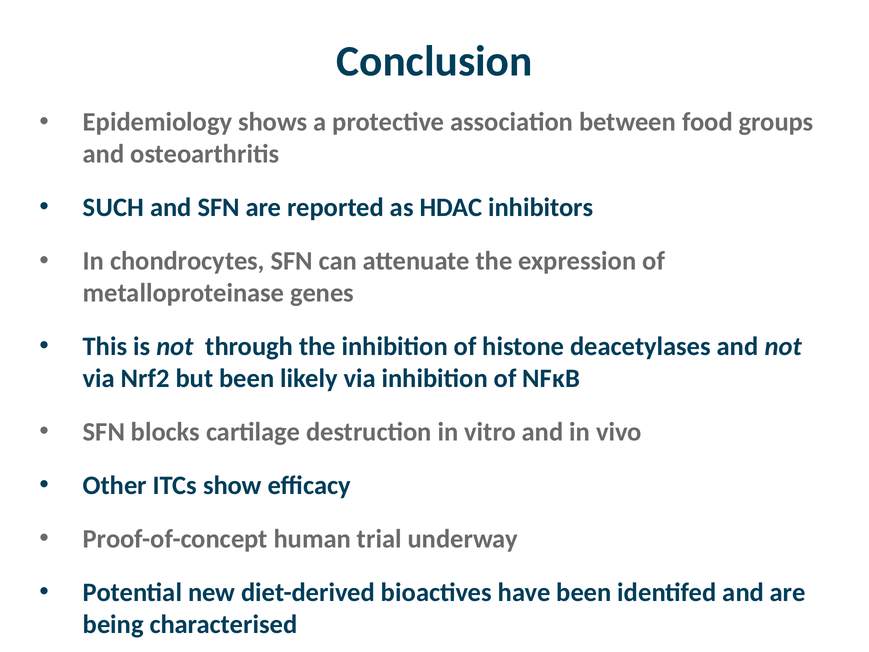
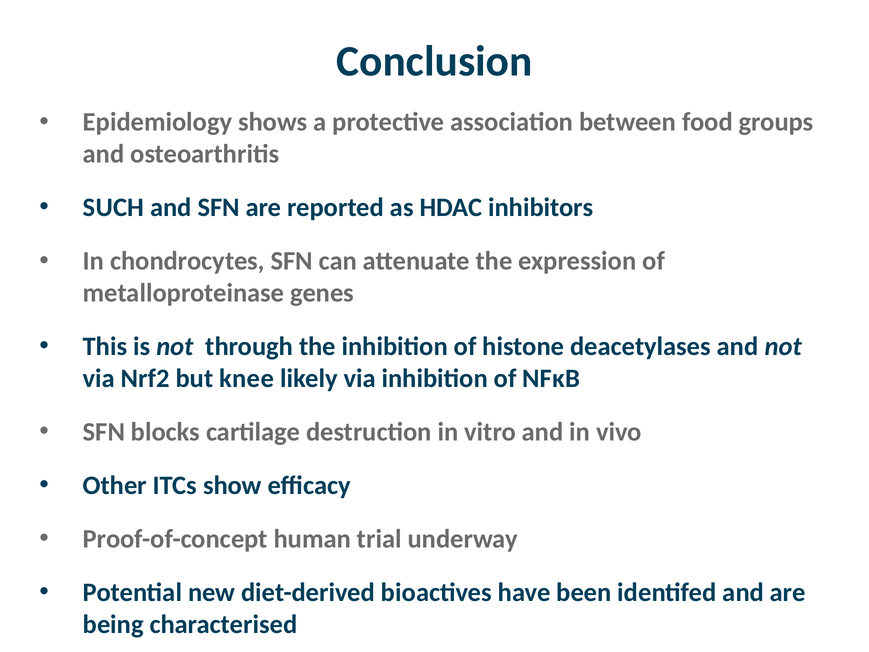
but been: been -> knee (247, 378)
